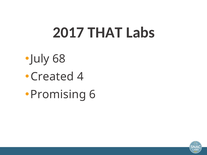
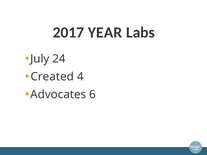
THAT: THAT -> YEAR (105, 33)
68: 68 -> 24 (59, 59)
Promising: Promising -> Advocates (58, 95)
